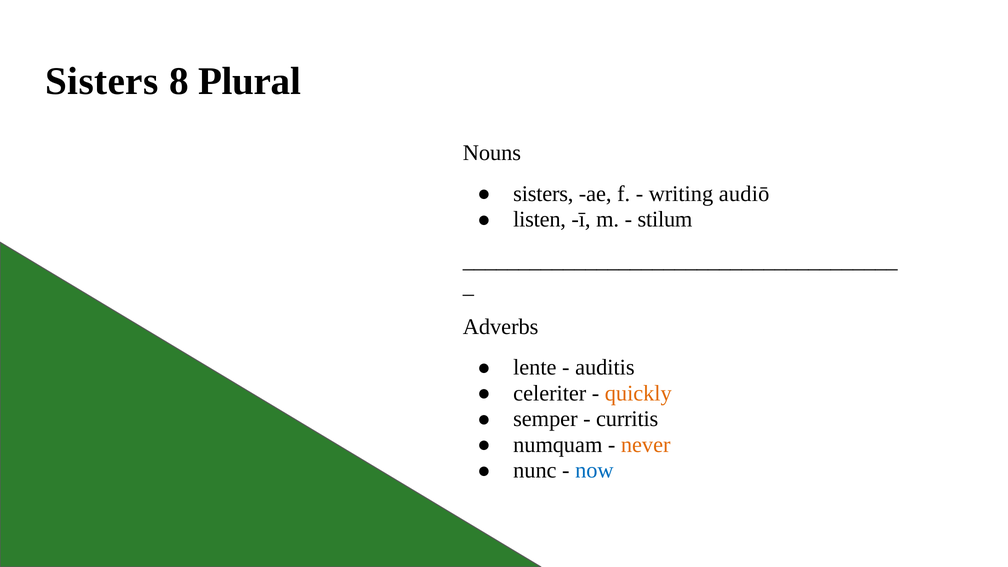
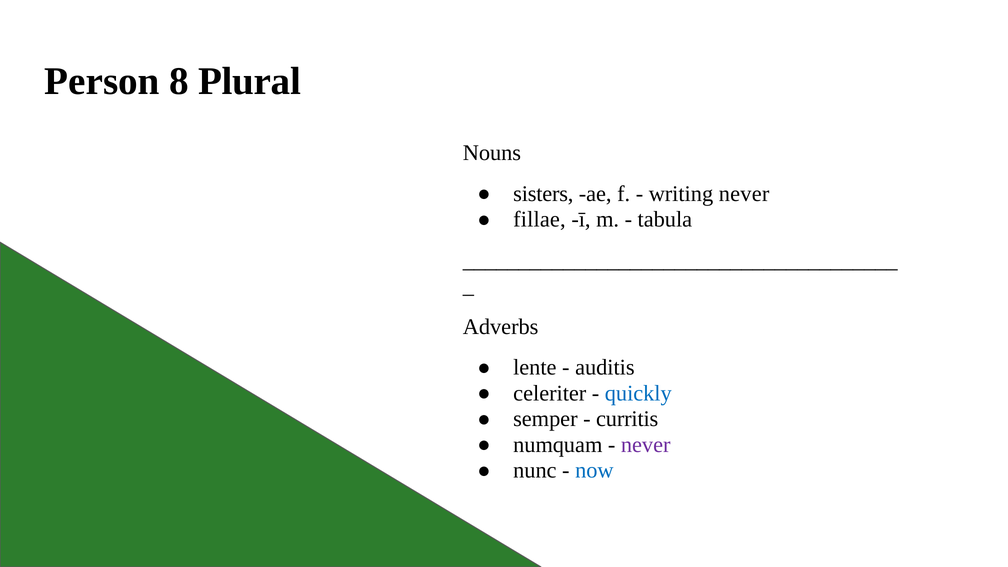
Sisters: Sisters -> Person (102, 81)
writing audiō: audiō -> never (744, 194)
listen: listen -> fillae (539, 219)
stilum: stilum -> tabula (665, 219)
quickly colour: orange -> blue (638, 393)
never colour: orange -> purple (646, 445)
